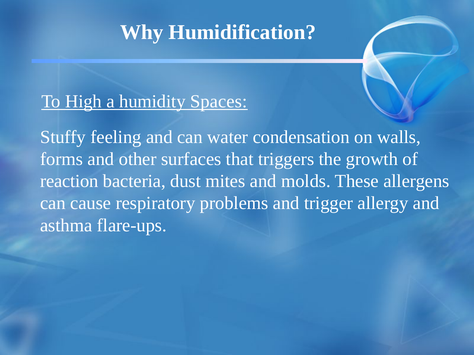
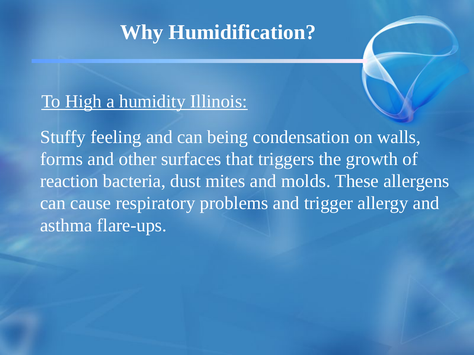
Spaces: Spaces -> Illinois (219, 102)
water: water -> being (228, 137)
